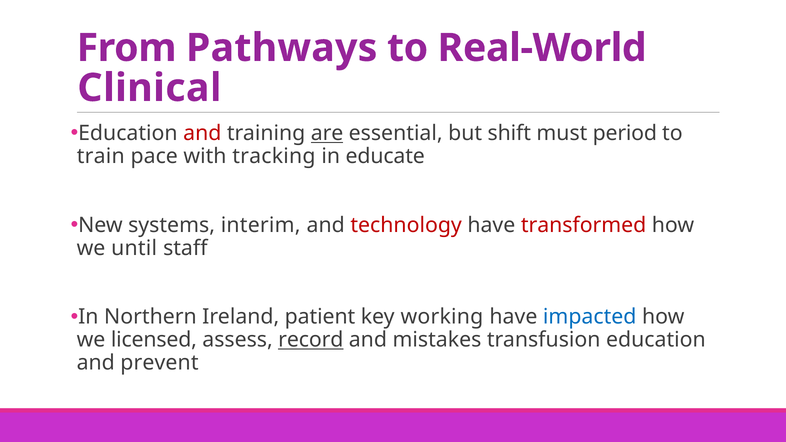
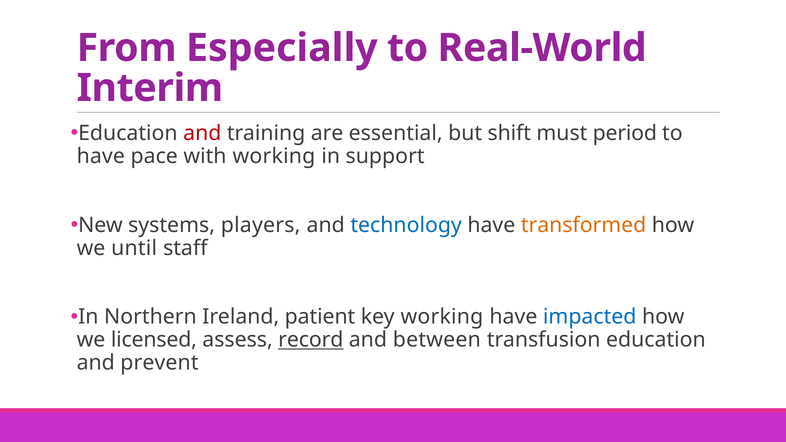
Pathways: Pathways -> Especially (282, 48)
Clinical: Clinical -> Interim (150, 88)
are underline: present -> none (327, 133)
train: train -> have (101, 156)
with tracking: tracking -> working (274, 156)
educate: educate -> support (385, 156)
interim: interim -> players (261, 225)
technology colour: red -> blue (406, 225)
transformed colour: red -> orange (584, 225)
mistakes: mistakes -> between (437, 340)
